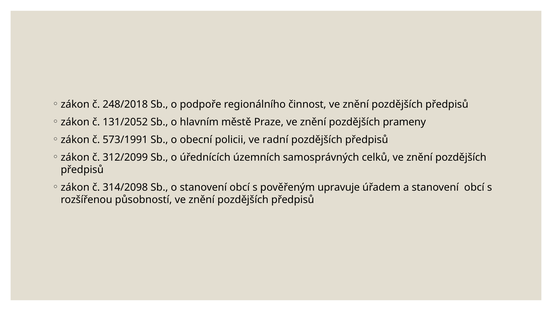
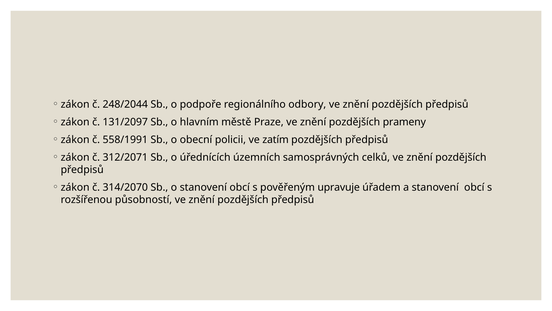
248/2018: 248/2018 -> 248/2044 (125, 104)
činnost: činnost -> odbory (307, 104)
131/2052: 131/2052 -> 131/2097 (125, 122)
573/1991: 573/1991 -> 558/1991 (125, 139)
radní: radní -> zatím (276, 139)
312/2099: 312/2099 -> 312/2071 (125, 157)
314/2098: 314/2098 -> 314/2070 (125, 187)
